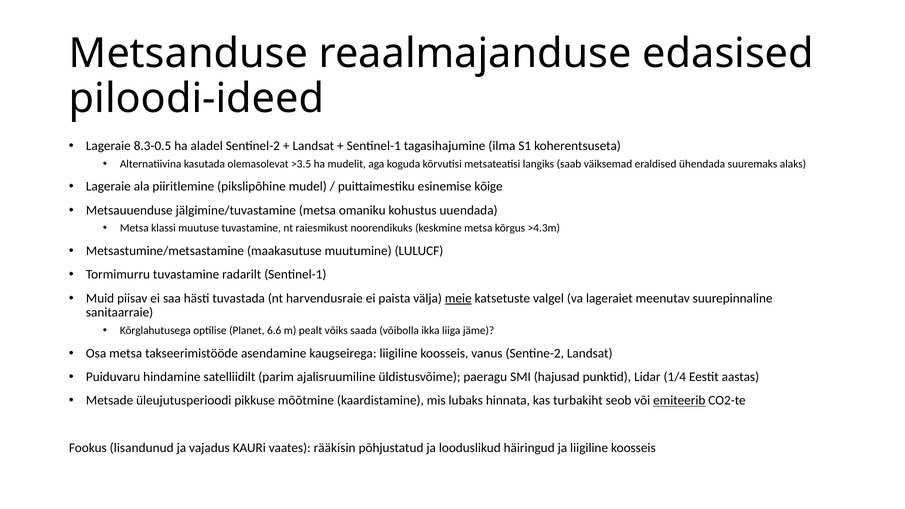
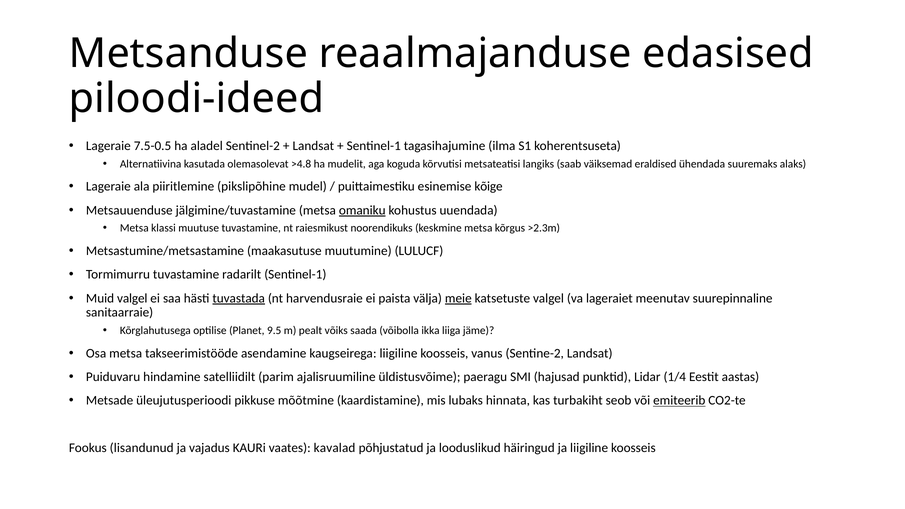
8.3-0.5: 8.3-0.5 -> 7.5-0.5 (153, 146)
>3.5: >3.5 -> >4.8 (301, 164)
omaniku underline: none -> present (362, 210)
>4.3m: >4.3m -> >2.3m (544, 228)
Muid piisav: piisav -> valgel (132, 298)
tuvastada underline: none -> present (239, 298)
6.6: 6.6 -> 9.5 (274, 331)
rääkisin: rääkisin -> kavalad (335, 448)
